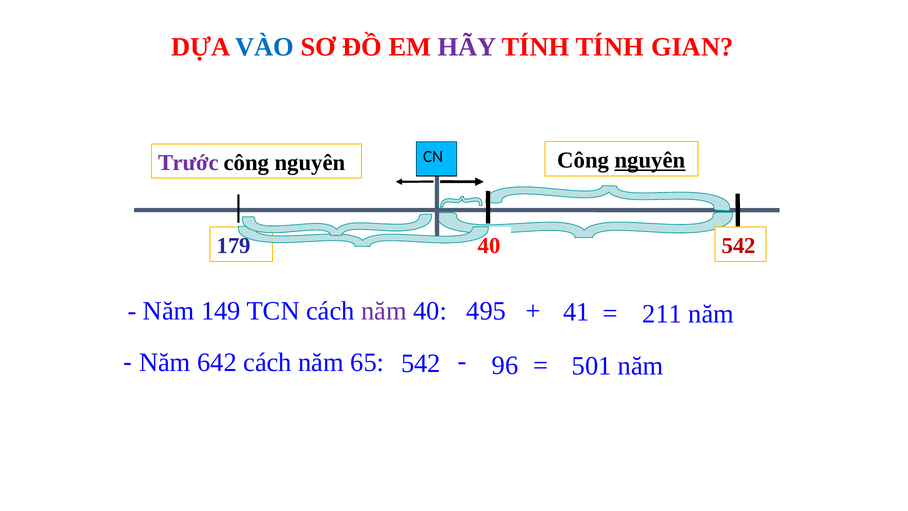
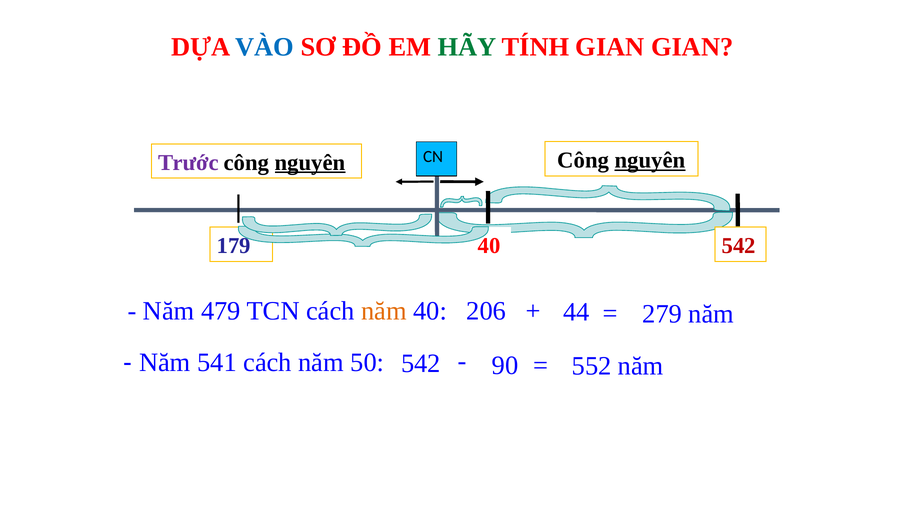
HÃY colour: purple -> green (467, 47)
TÍNH TÍNH: TÍNH -> GIAN (610, 47)
nguyên underline: none -> present (310, 163)
149: 149 -> 479 (221, 311)
năm colour: purple -> orange (384, 311)
495: 495 -> 206 (486, 311)
41: 41 -> 44 (576, 312)
211: 211 -> 279 (662, 314)
642: 642 -> 541 (217, 362)
65: 65 -> 50 (367, 362)
96: 96 -> 90 (505, 365)
501: 501 -> 552 (592, 366)
